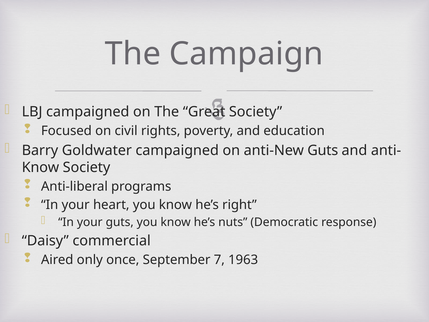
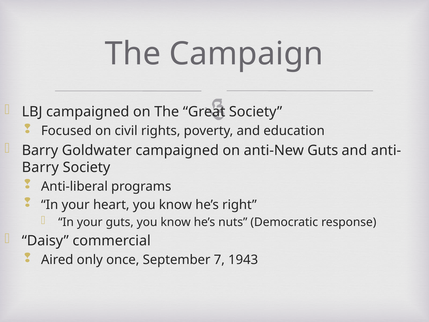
Know: Know -> Barry (40, 167)
1963: 1963 -> 1943 (243, 260)
